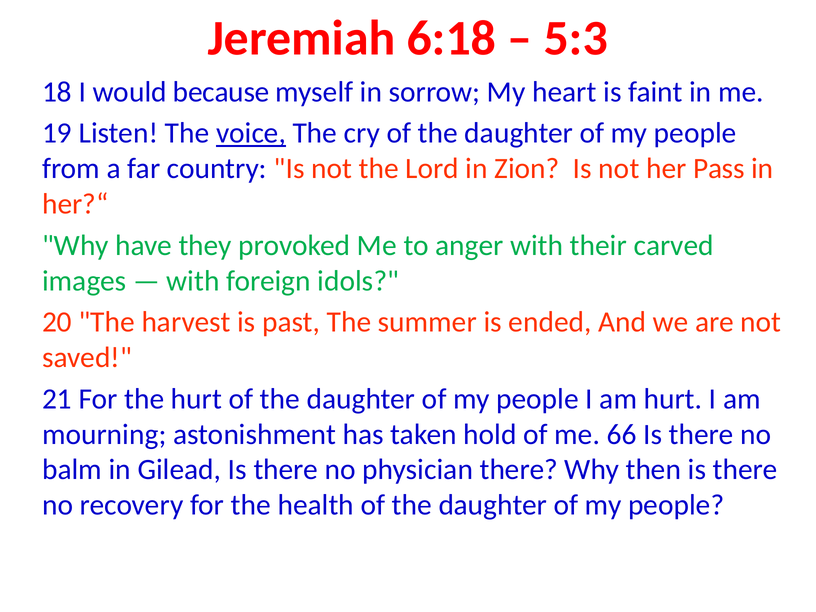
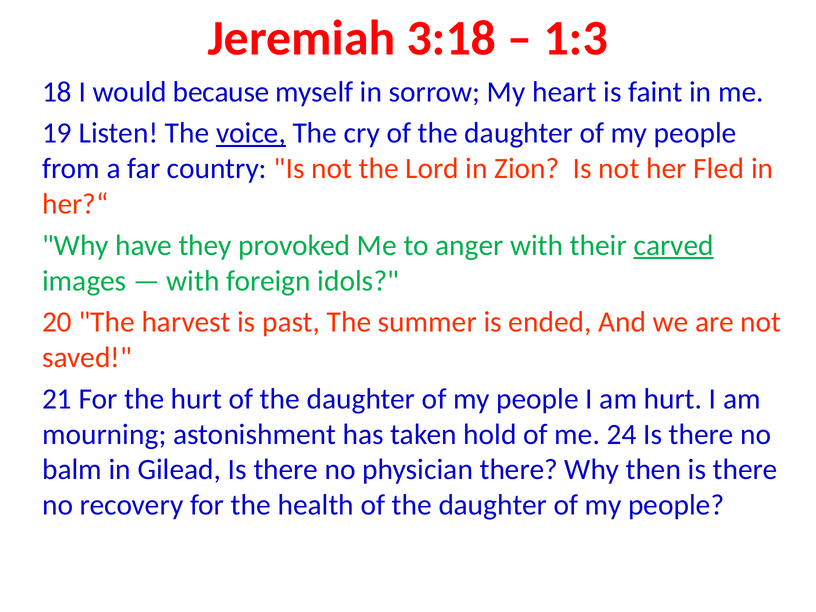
6:18: 6:18 -> 3:18 (451, 38)
5:3: 5:3 -> 1:3 (576, 38)
Pass: Pass -> Fled (719, 169)
carved underline: none -> present (674, 245)
66: 66 -> 24 (622, 434)
